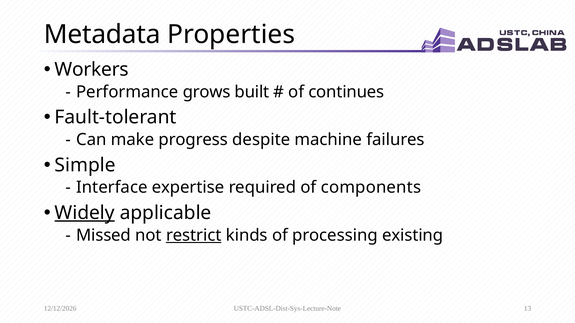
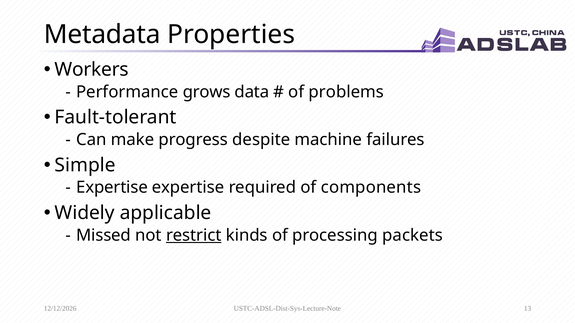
built: built -> data (252, 92)
continues: continues -> problems (346, 92)
Interface: Interface -> Expertise (112, 188)
Widely underline: present -> none (85, 213)
existing: existing -> packets (413, 236)
